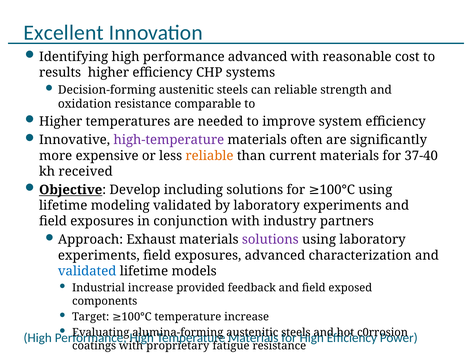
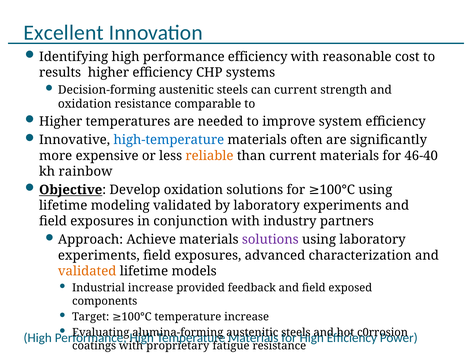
performance advanced: advanced -> efficiency (258, 57)
can reliable: reliable -> current (296, 90)
high-temperature colour: purple -> blue (169, 140)
37-40: 37-40 -> 46-40 (421, 156)
received: received -> rainbow (86, 171)
Develop including: including -> oxidation (193, 190)
Exhaust: Exhaust -> Achieve (151, 240)
validated colour: blue -> orange (87, 271)
